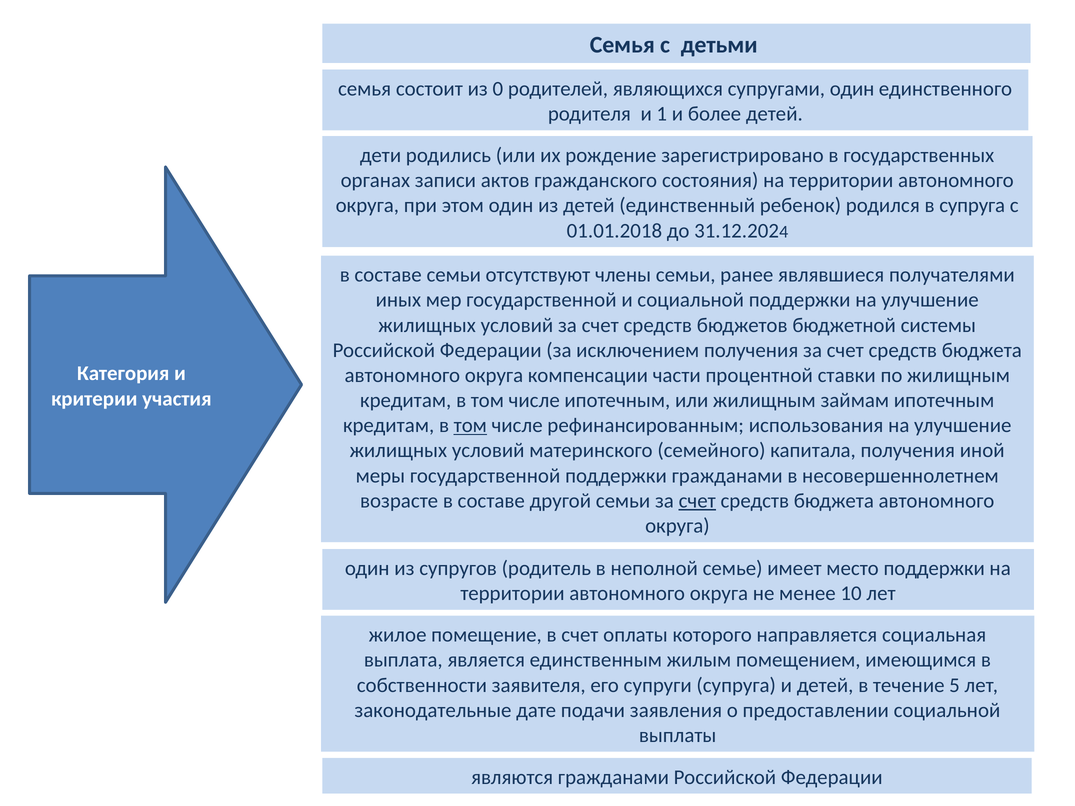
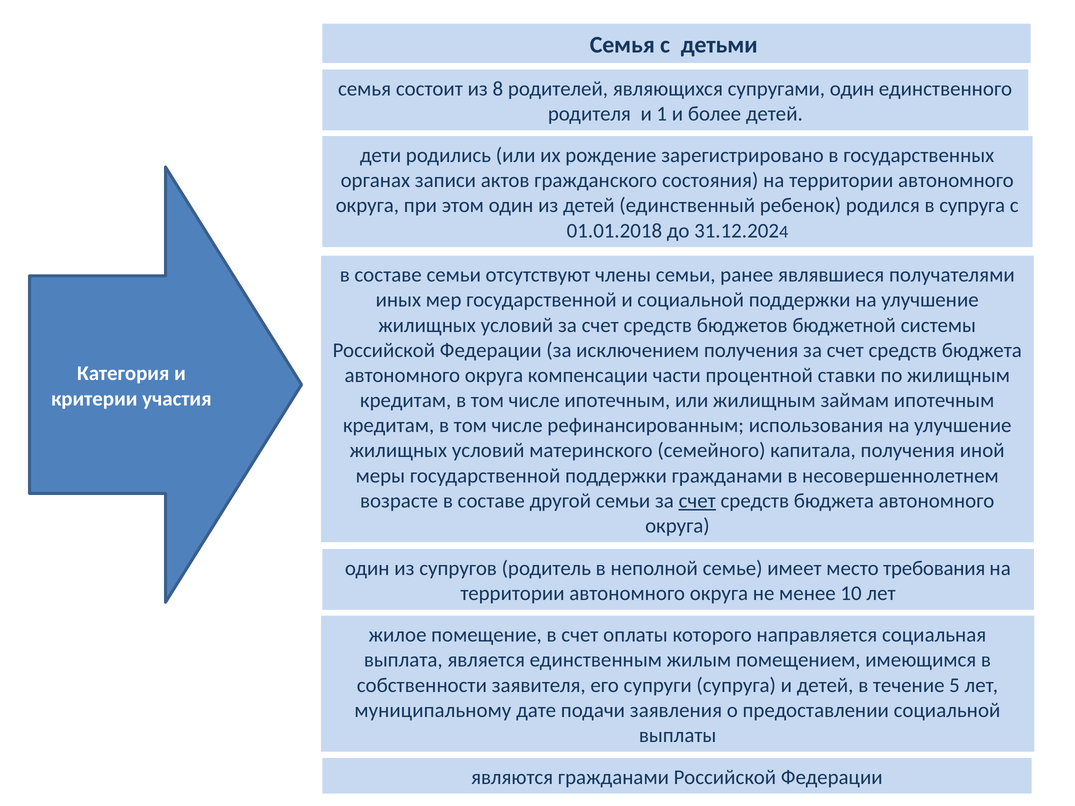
0: 0 -> 8 (498, 89)
том underline: present -> none (470, 426)
место поддержки: поддержки -> требования (934, 569)
законодательные: законодательные -> муниципальному (433, 710)
